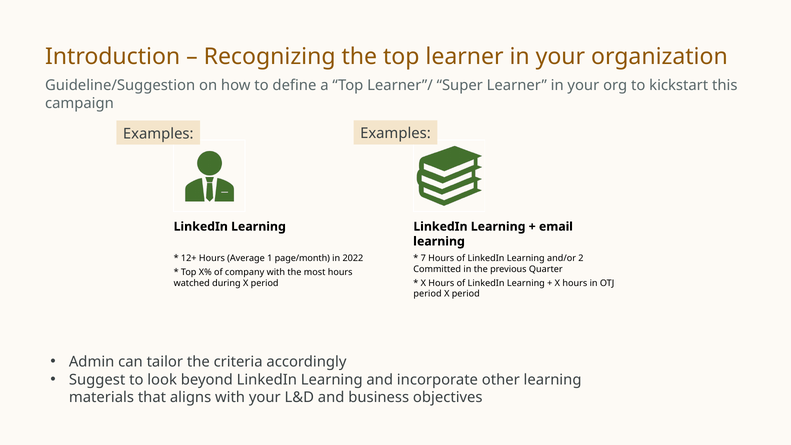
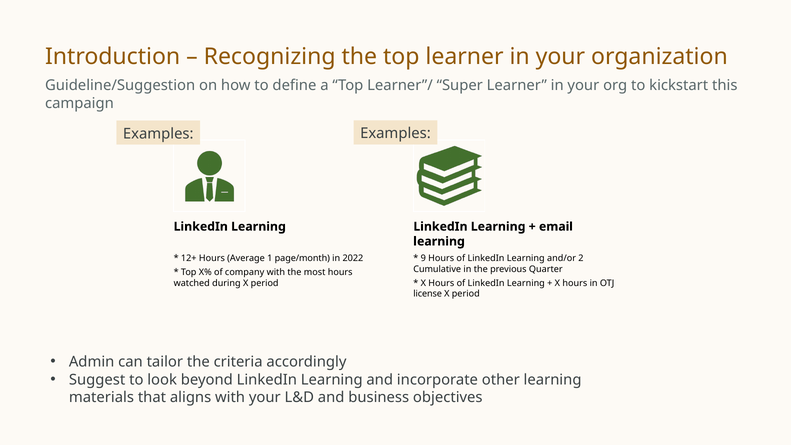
7: 7 -> 9 (423, 258)
Committed: Committed -> Cumulative (437, 269)
period: period -> license (428, 294)
